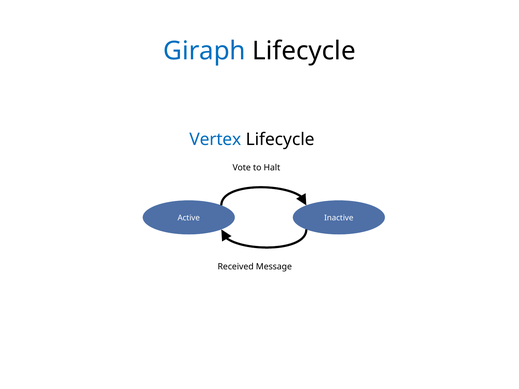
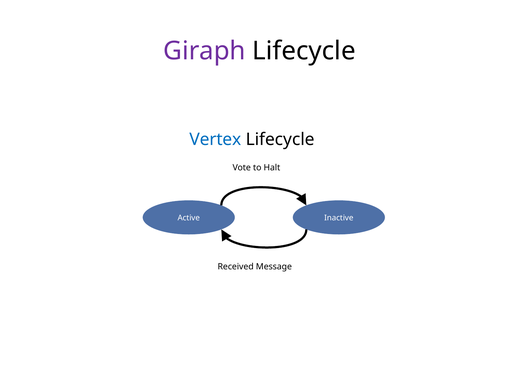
Giraph colour: blue -> purple (204, 51)
